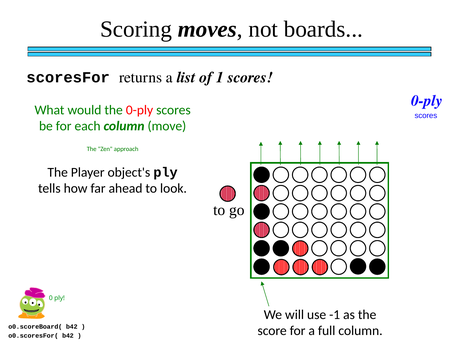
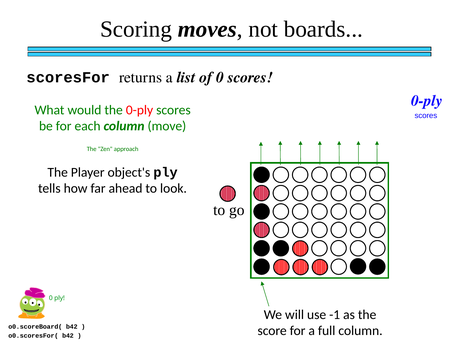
of 1: 1 -> 0 (220, 77)
